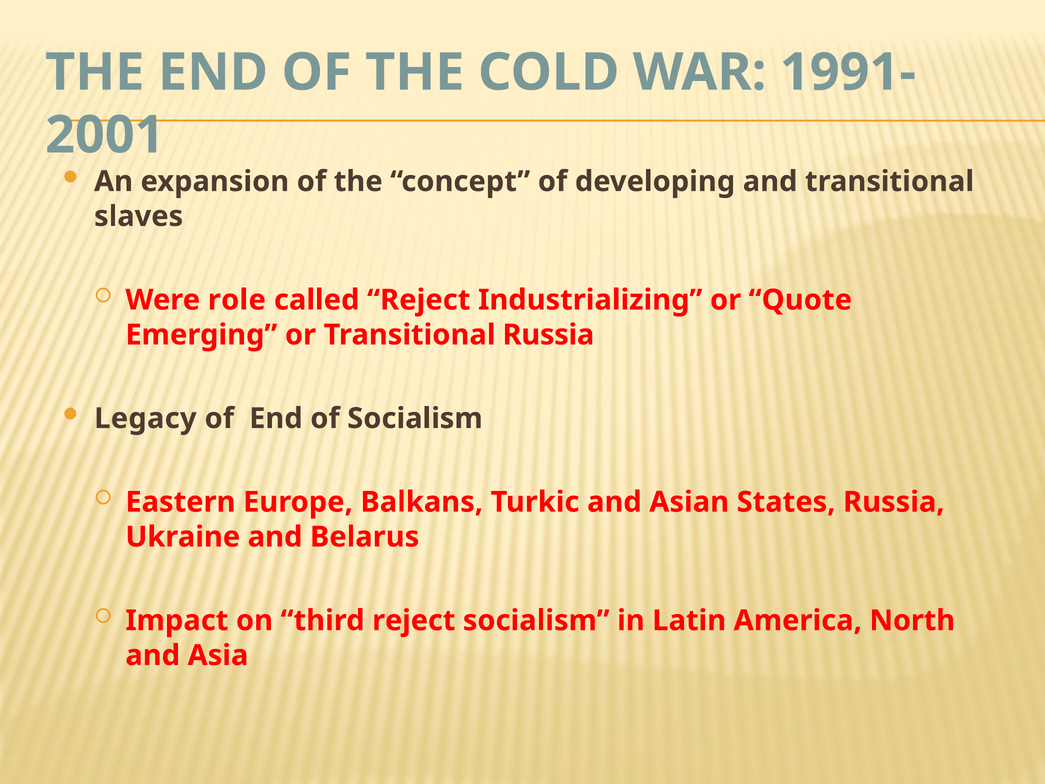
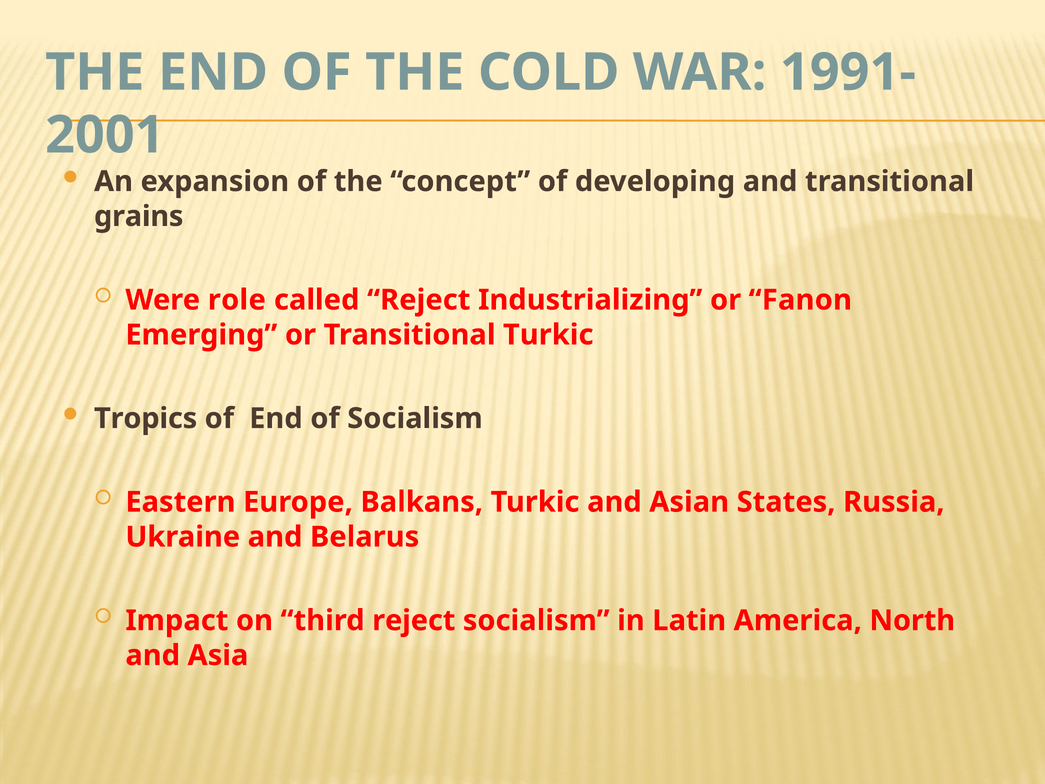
slaves: slaves -> grains (139, 216)
Quote: Quote -> Fanon (800, 300)
Transitional Russia: Russia -> Turkic (548, 335)
Legacy: Legacy -> Tropics (146, 418)
